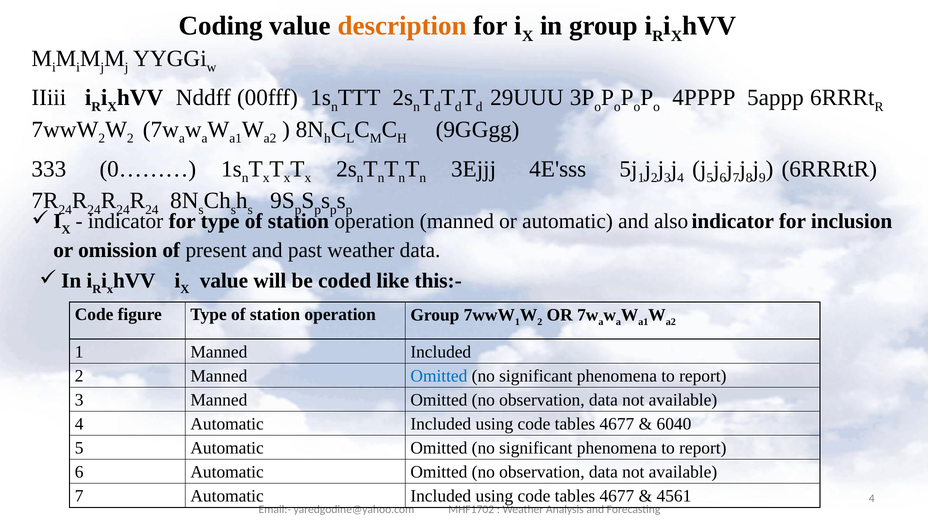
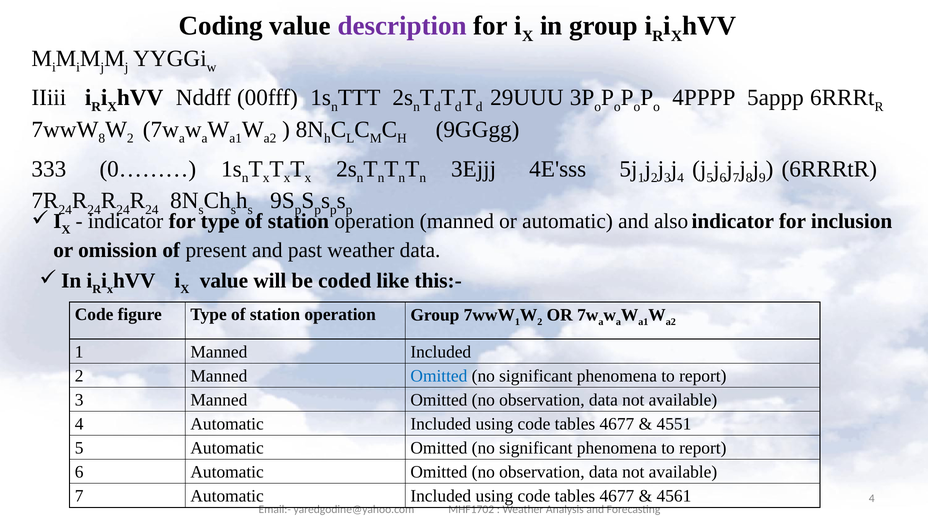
description colour: orange -> purple (402, 26)
2: 2 -> 8 (102, 138)
6040: 6040 -> 4551 (674, 424)
